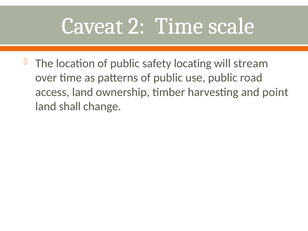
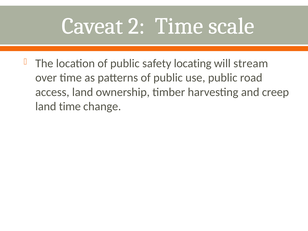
point: point -> creep (275, 92)
land shall: shall -> time (70, 106)
